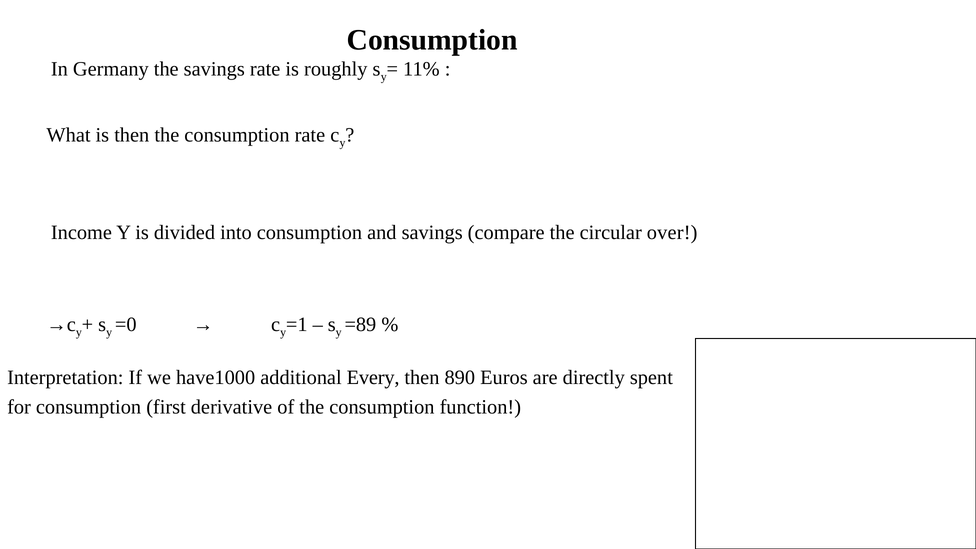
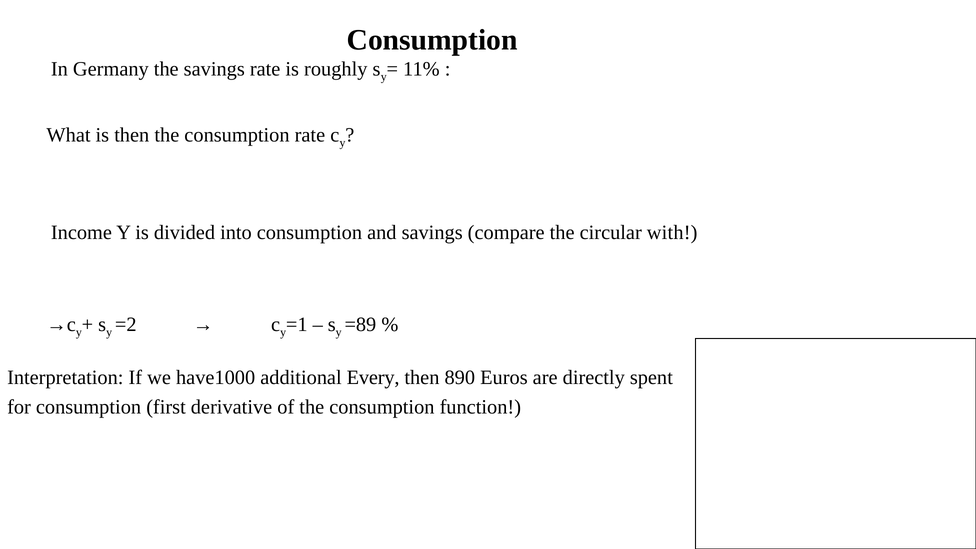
over: over -> with (672, 233)
=0: =0 -> =2 (126, 325)
